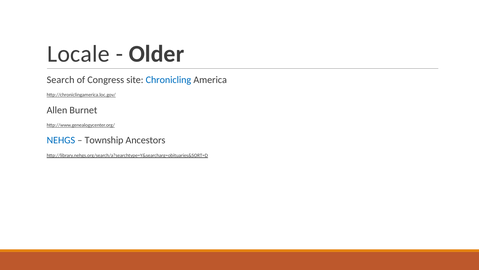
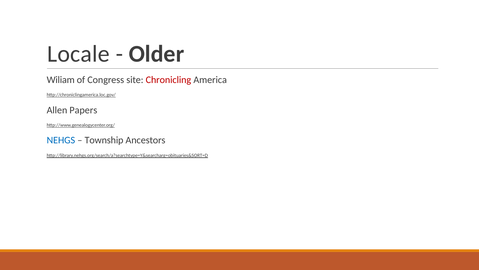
Search: Search -> Wiliam (61, 80)
Chronicling colour: blue -> red (168, 80)
Burnet: Burnet -> Papers (83, 110)
